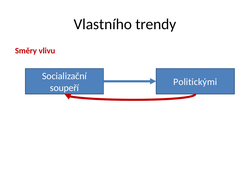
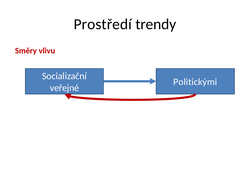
Vlastního: Vlastního -> Prostředí (103, 24)
soupeří: soupeří -> veřejné (64, 88)
